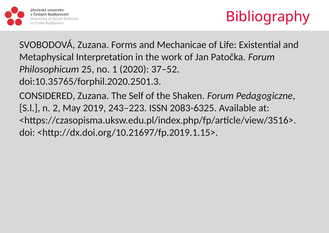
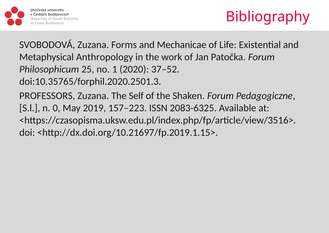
Interpretation: Interpretation -> Anthropology (105, 57)
CONSIDERED: CONSIDERED -> PROFESSORS (47, 96)
2: 2 -> 0 (56, 108)
243–223: 243–223 -> 157–223 (128, 108)
